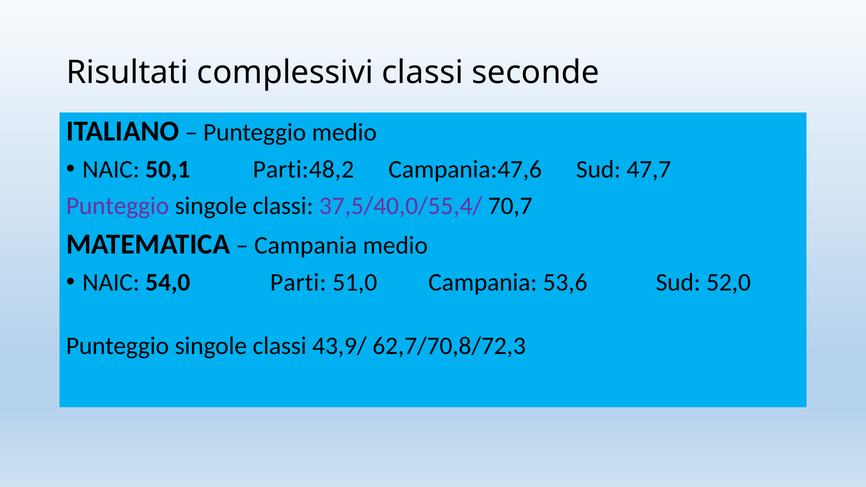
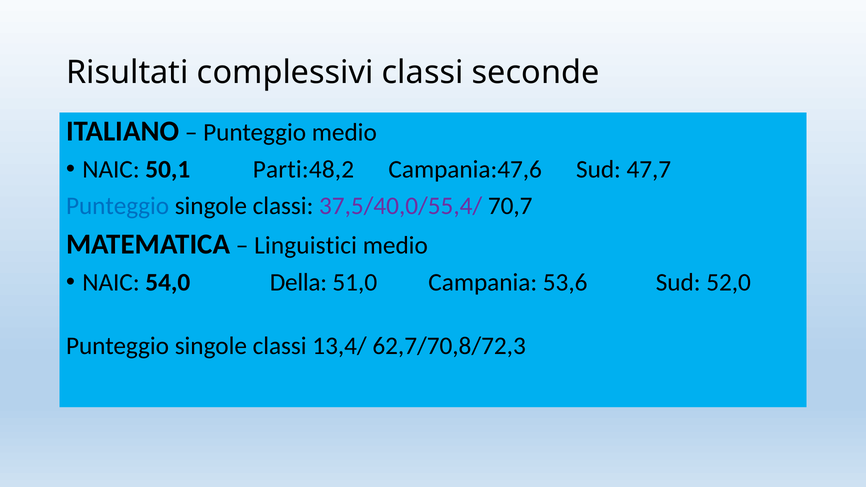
Punteggio colour: purple -> blue (118, 206)
Campania: Campania -> Linguistici (306, 245)
Parti: Parti -> Della (298, 282)
43,9/: 43,9/ -> 13,4/ (340, 346)
